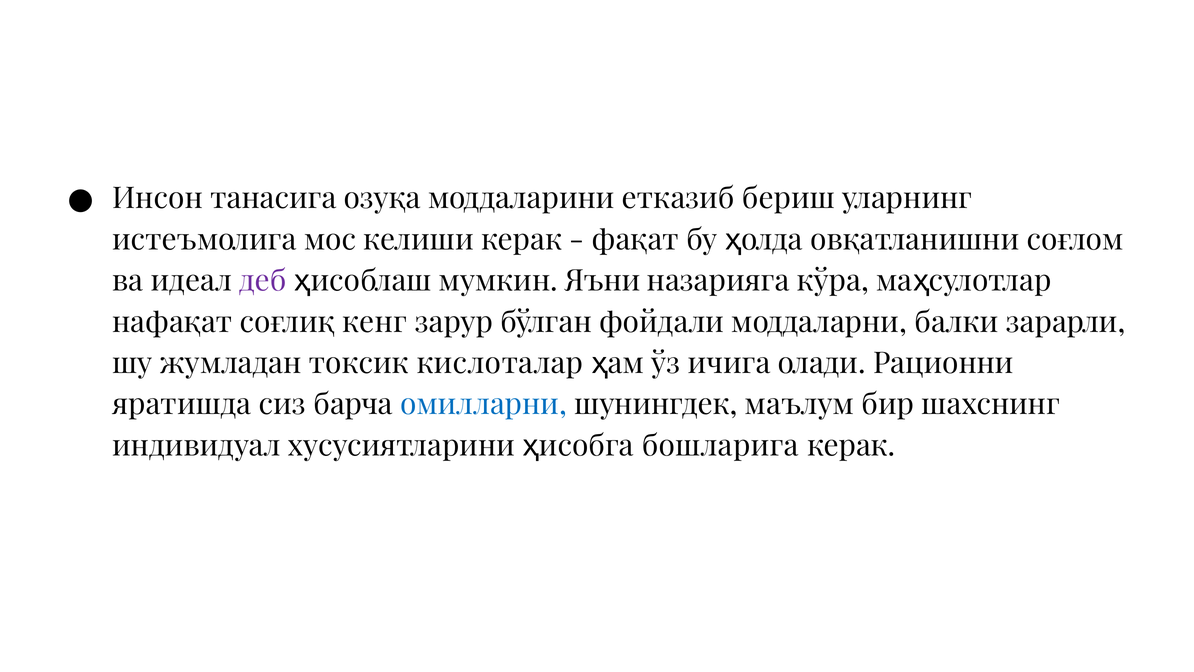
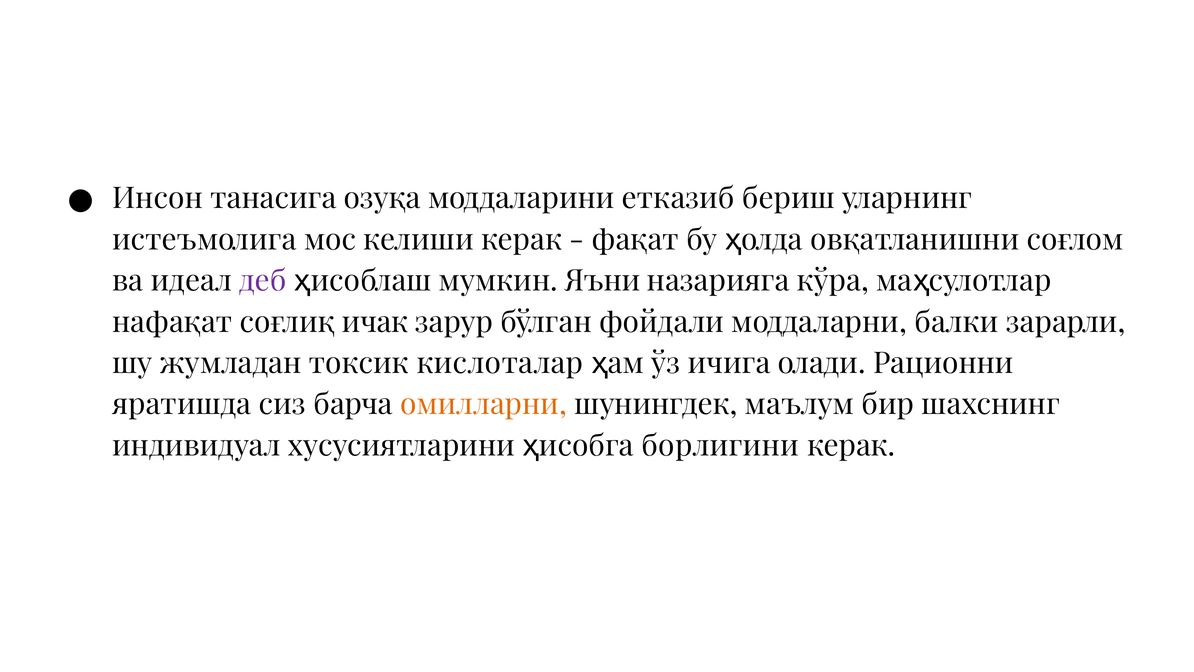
кенг: кенг -> ичак (375, 322)
омилларни colour: blue -> orange (484, 404)
бошларига: бошларига -> борлигини (720, 446)
